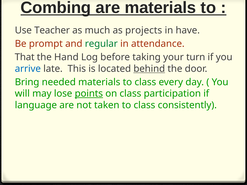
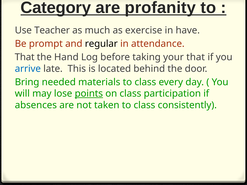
Combing: Combing -> Category (56, 8)
are materials: materials -> profanity (160, 8)
projects: projects -> exercise (144, 30)
regular colour: green -> black (101, 44)
your turn: turn -> that (196, 57)
behind underline: present -> none (149, 69)
language: language -> absences (36, 105)
